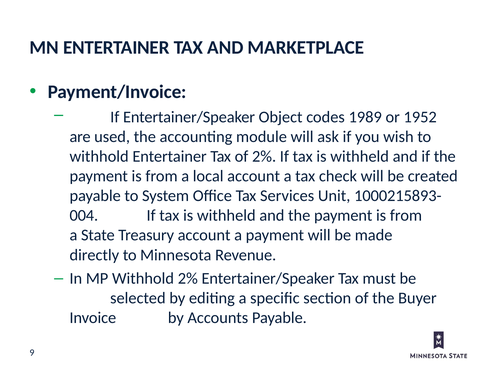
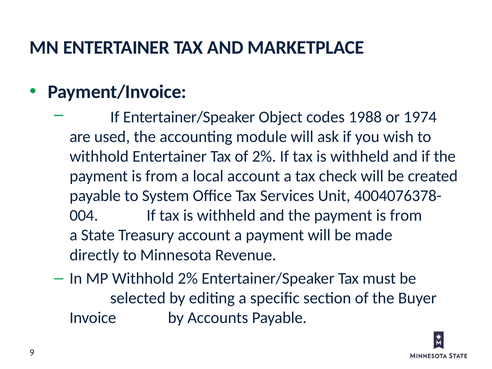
1989: 1989 -> 1988 (365, 117)
1952: 1952 -> 1974 (420, 117)
1000215893-: 1000215893- -> 4004076378- (398, 196)
